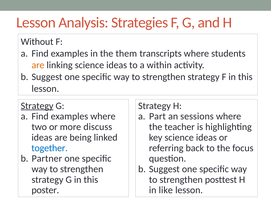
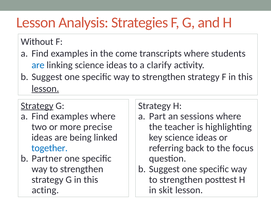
them: them -> come (126, 53)
are colour: orange -> blue (38, 65)
within: within -> clarify (159, 65)
lesson underline: none -> present (45, 89)
discuss: discuss -> precise (98, 127)
poster: poster -> acting (45, 190)
like: like -> skit (166, 190)
